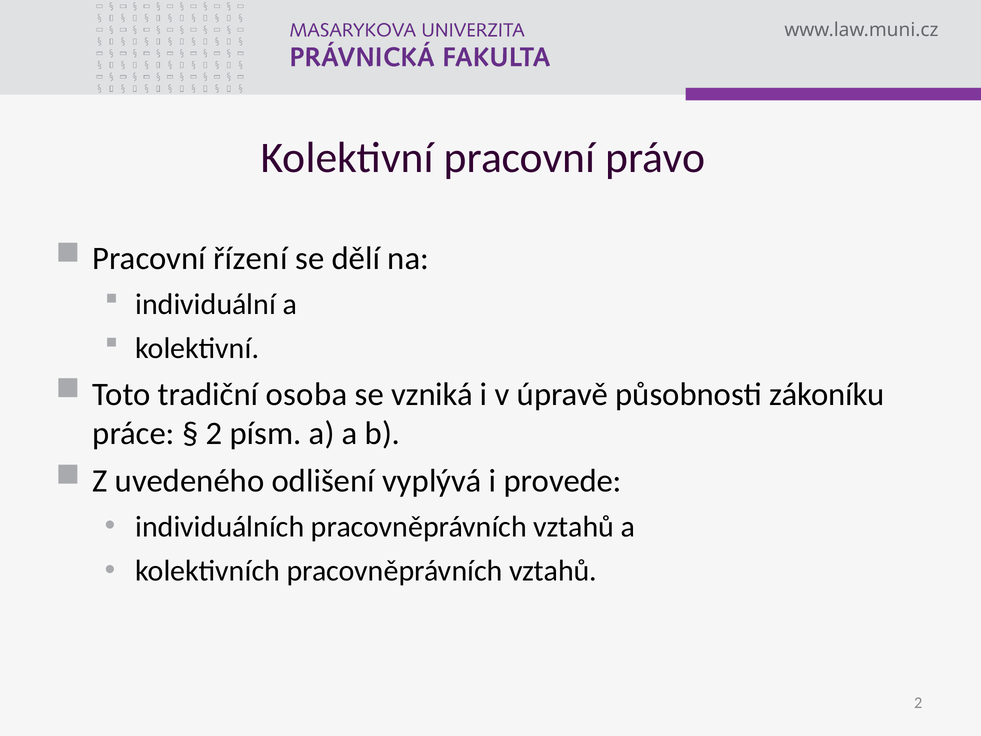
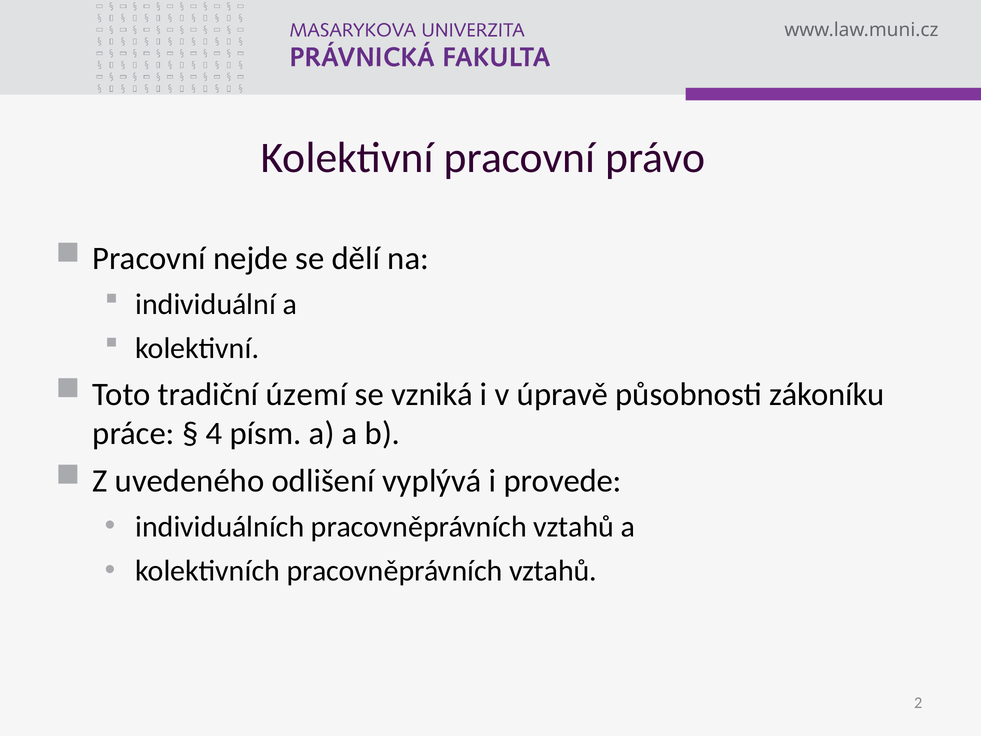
řízení: řízení -> nejde (250, 258)
osoba: osoba -> území (306, 394)
2: 2 -> 4 (214, 433)
